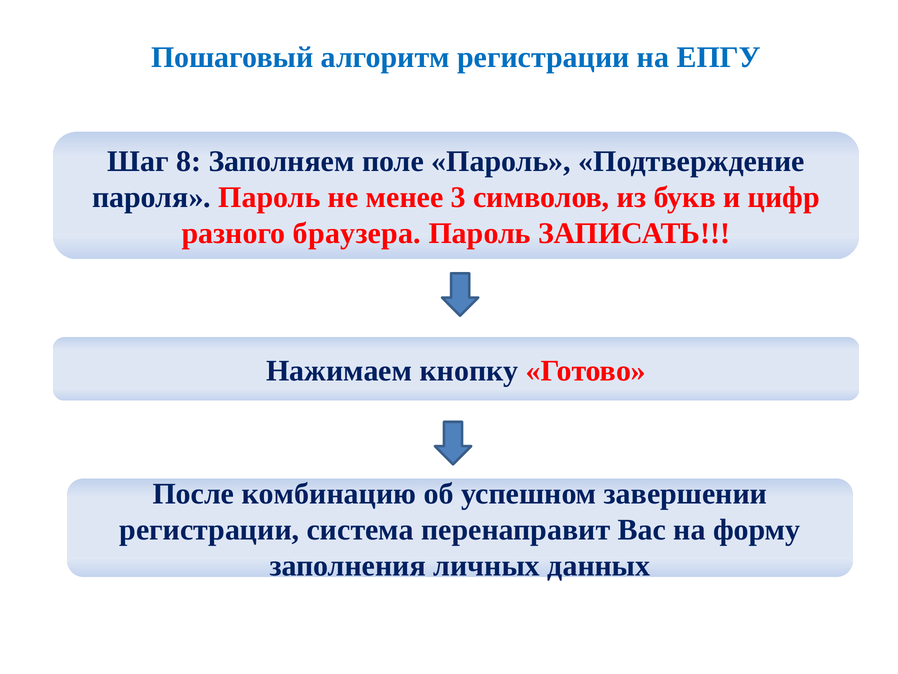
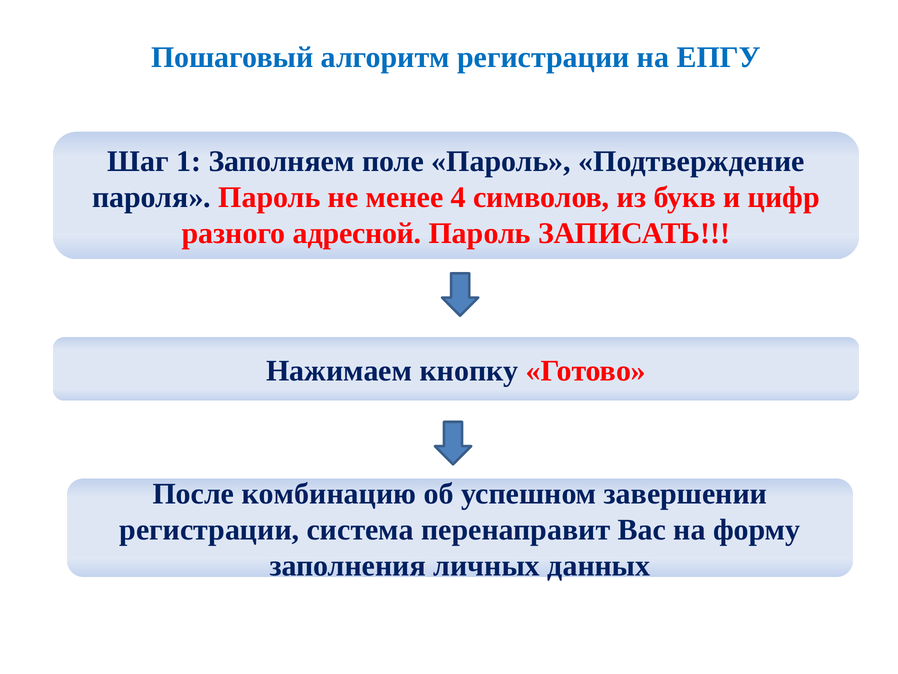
8: 8 -> 1 (189, 161)
3: 3 -> 4 (458, 197)
браузера: браузера -> адресной (357, 233)
